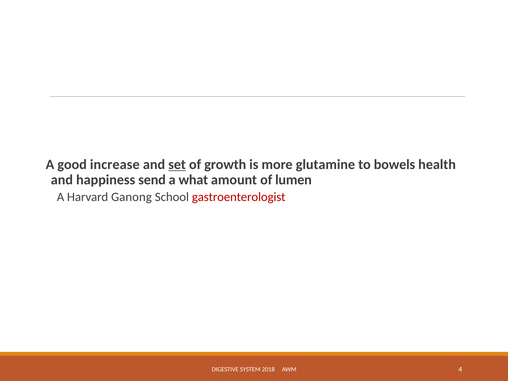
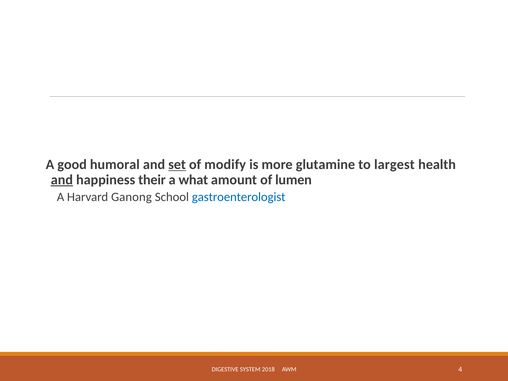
increase: increase -> humoral (115, 165)
growth: growth -> modify (225, 165)
bowels: bowels -> largest (394, 165)
and underline: none -> present (62, 180)
send: send -> their (152, 180)
gastroenterologist colour: red -> blue (239, 197)
